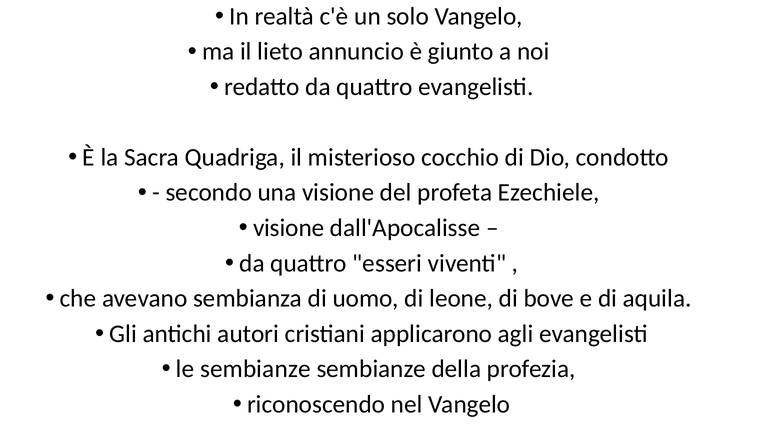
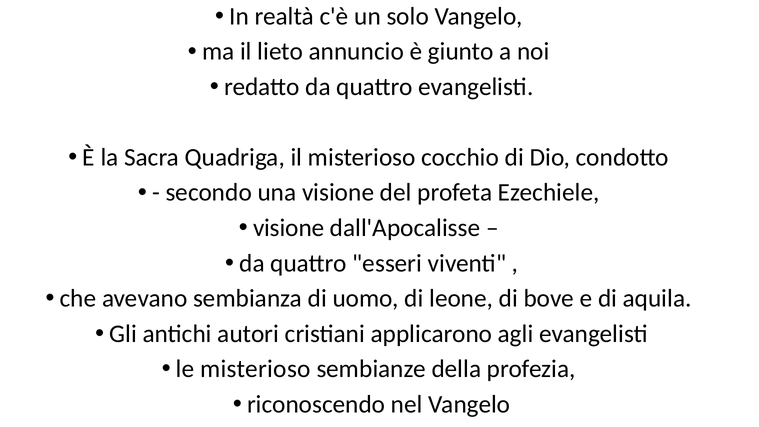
le sembianze: sembianze -> misterioso (255, 369)
